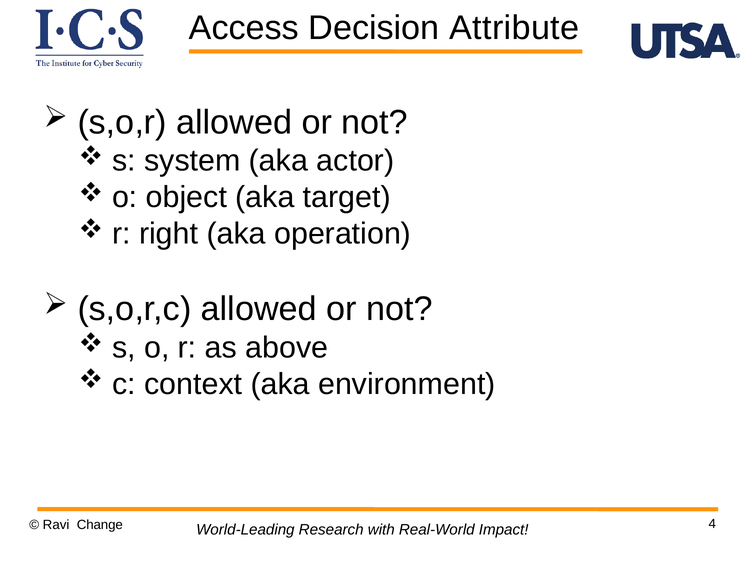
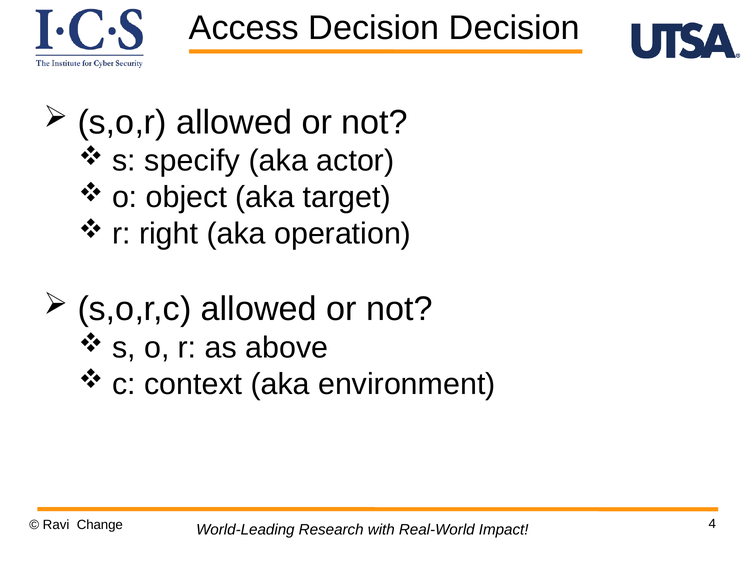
Decision Attribute: Attribute -> Decision (514, 28)
system: system -> specify (192, 161)
